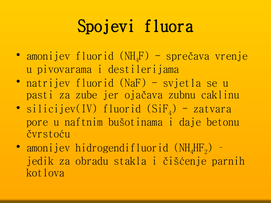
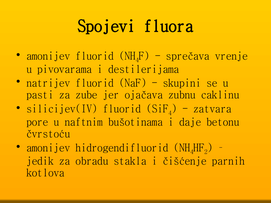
svjetla: svjetla -> skupini (182, 83)
